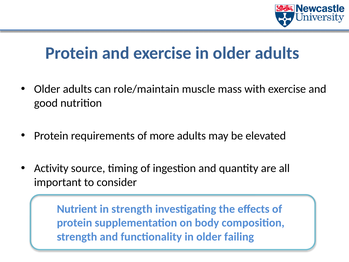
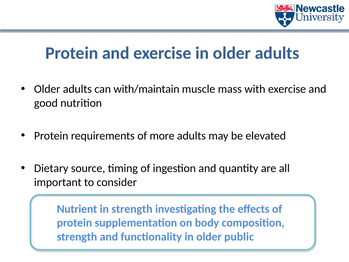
role/maintain: role/maintain -> with/maintain (146, 89)
Activity: Activity -> Dietary (51, 168)
failing: failing -> public (239, 237)
